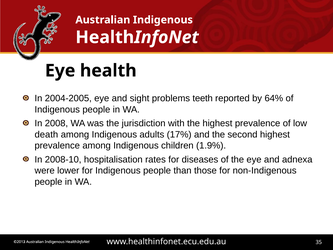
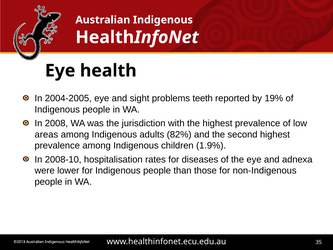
64%: 64% -> 19% (274, 98)
death: death -> areas (46, 134)
17%: 17% -> 82% (179, 134)
